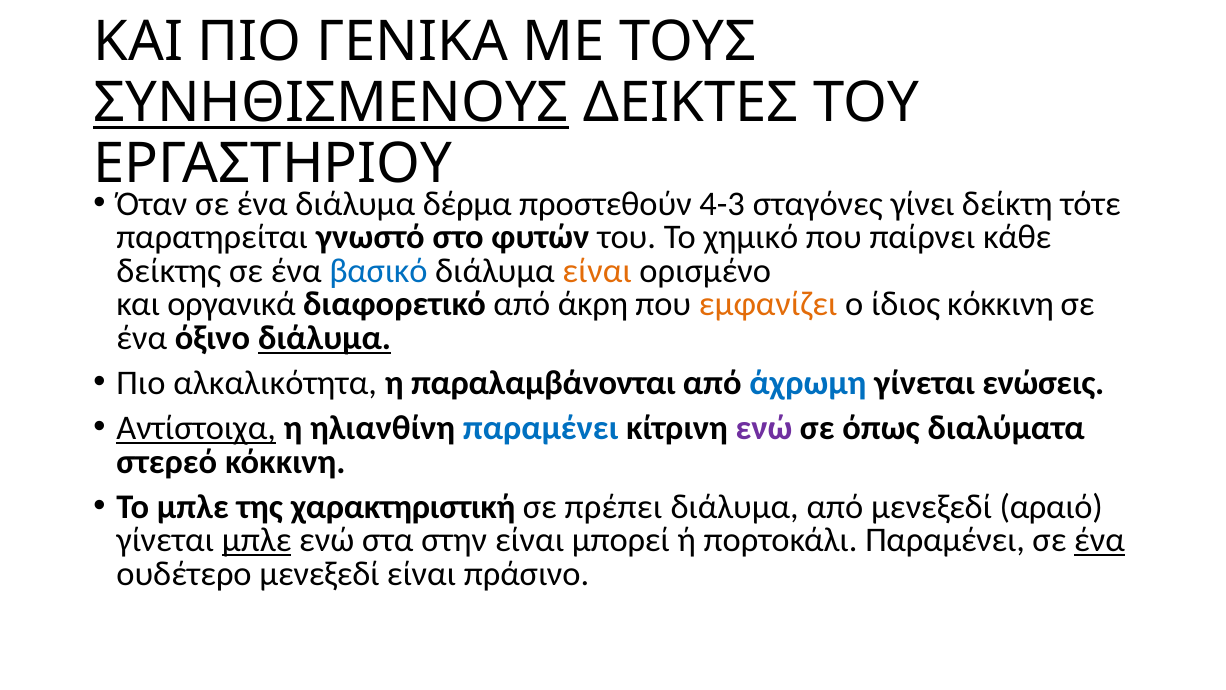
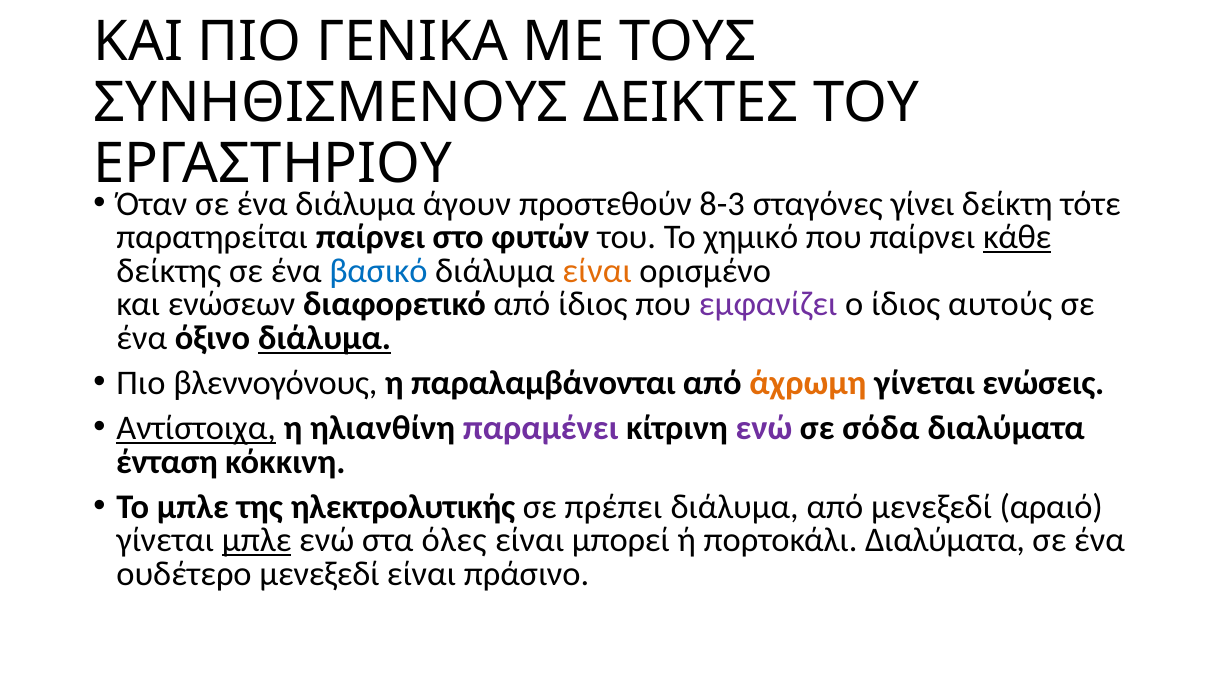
ΣΥΝΗΘΙΣΜΕΝΟΥΣ underline: present -> none (331, 103)
δέρμα: δέρμα -> άγουν (467, 204)
4-3: 4-3 -> 8-3 (722, 204)
παρατηρείται γνωστό: γνωστό -> παίρνει (370, 237)
κάθε underline: none -> present (1017, 237)
οργανικά: οργανικά -> ενώσεων (232, 304)
από άκρη: άκρη -> ίδιος (593, 304)
εμφανίζει colour: orange -> purple (768, 304)
ίδιος κόκκινη: κόκκινη -> αυτούς (1000, 304)
αλκαλικότητα: αλκαλικότητα -> βλεννογόνους (275, 383)
άχρωμη colour: blue -> orange (808, 383)
παραμένει colour: blue -> purple (541, 428)
όπως: όπως -> σόδα (881, 428)
στερεό: στερεό -> ένταση (167, 461)
χαρακτηριστική: χαρακτηριστική -> ηλεκτρολυτικής (403, 506)
στην: στην -> όλες (454, 540)
πορτοκάλι Παραμένει: Παραμένει -> Διαλύματα (945, 540)
ένα underline: present -> none (1100, 540)
